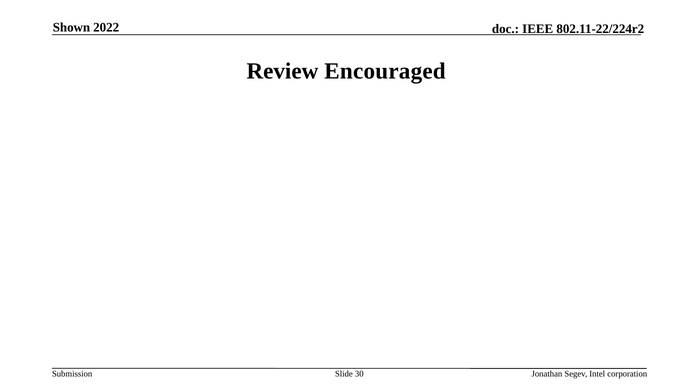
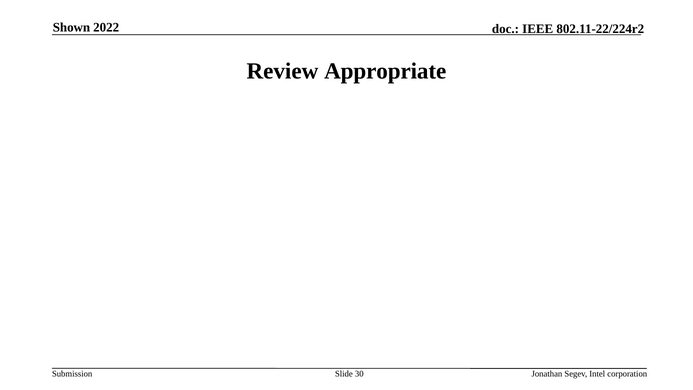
Encouraged: Encouraged -> Appropriate (385, 71)
